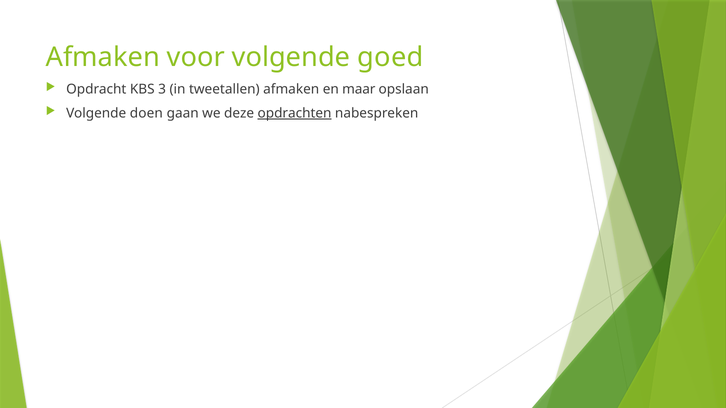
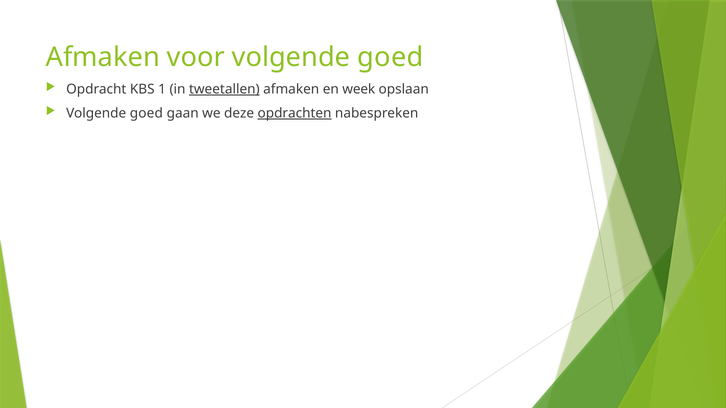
3: 3 -> 1 (162, 89)
tweetallen underline: none -> present (224, 89)
maar: maar -> week (359, 89)
doen: doen -> goed (146, 113)
